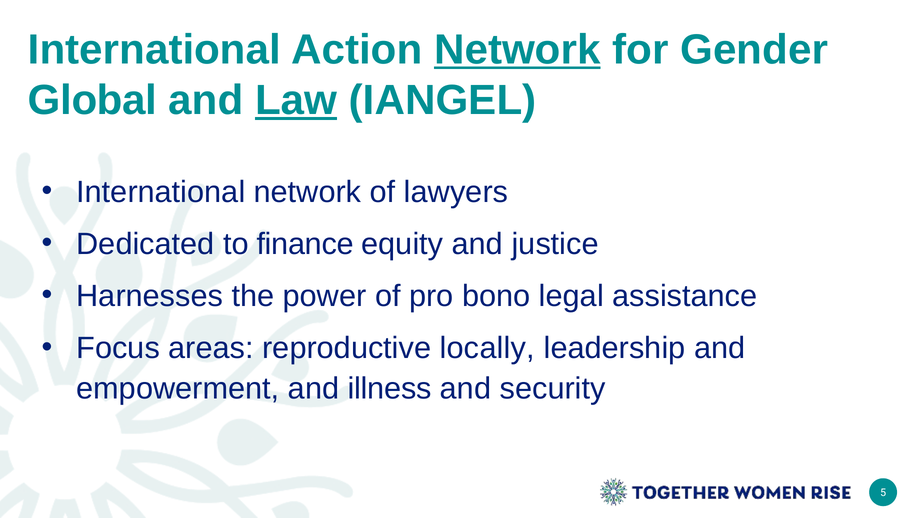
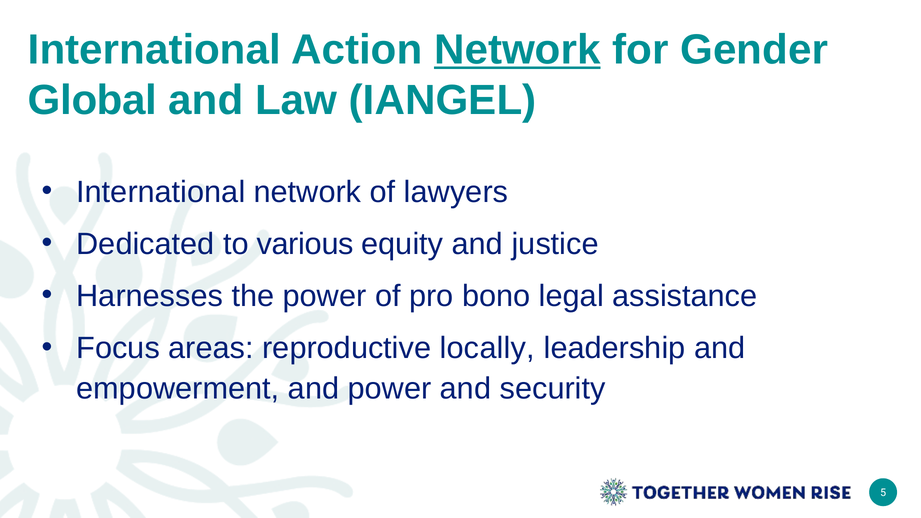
Law underline: present -> none (296, 100)
finance: finance -> various (305, 244)
and illness: illness -> power (390, 389)
